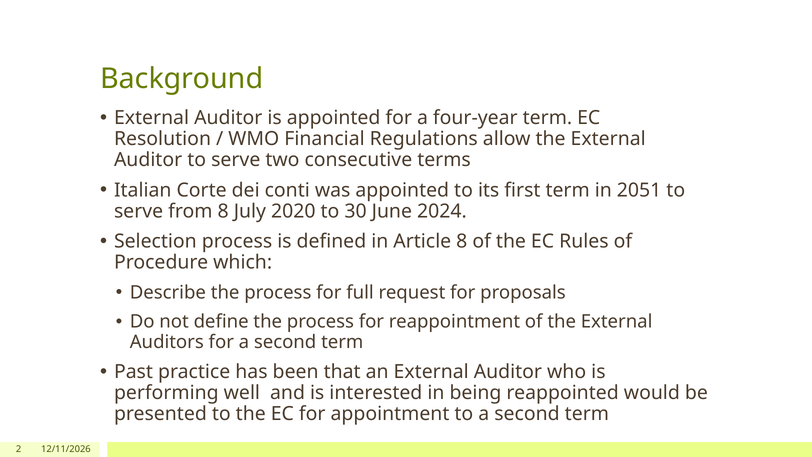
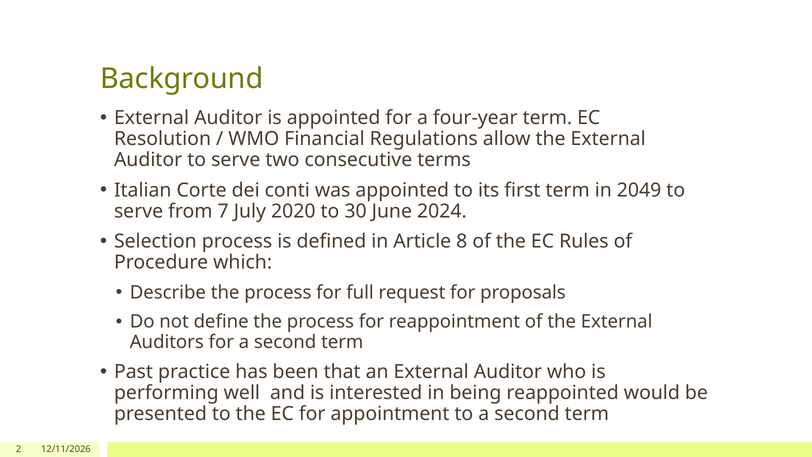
2051: 2051 -> 2049 (639, 190)
from 8: 8 -> 7 (223, 211)
